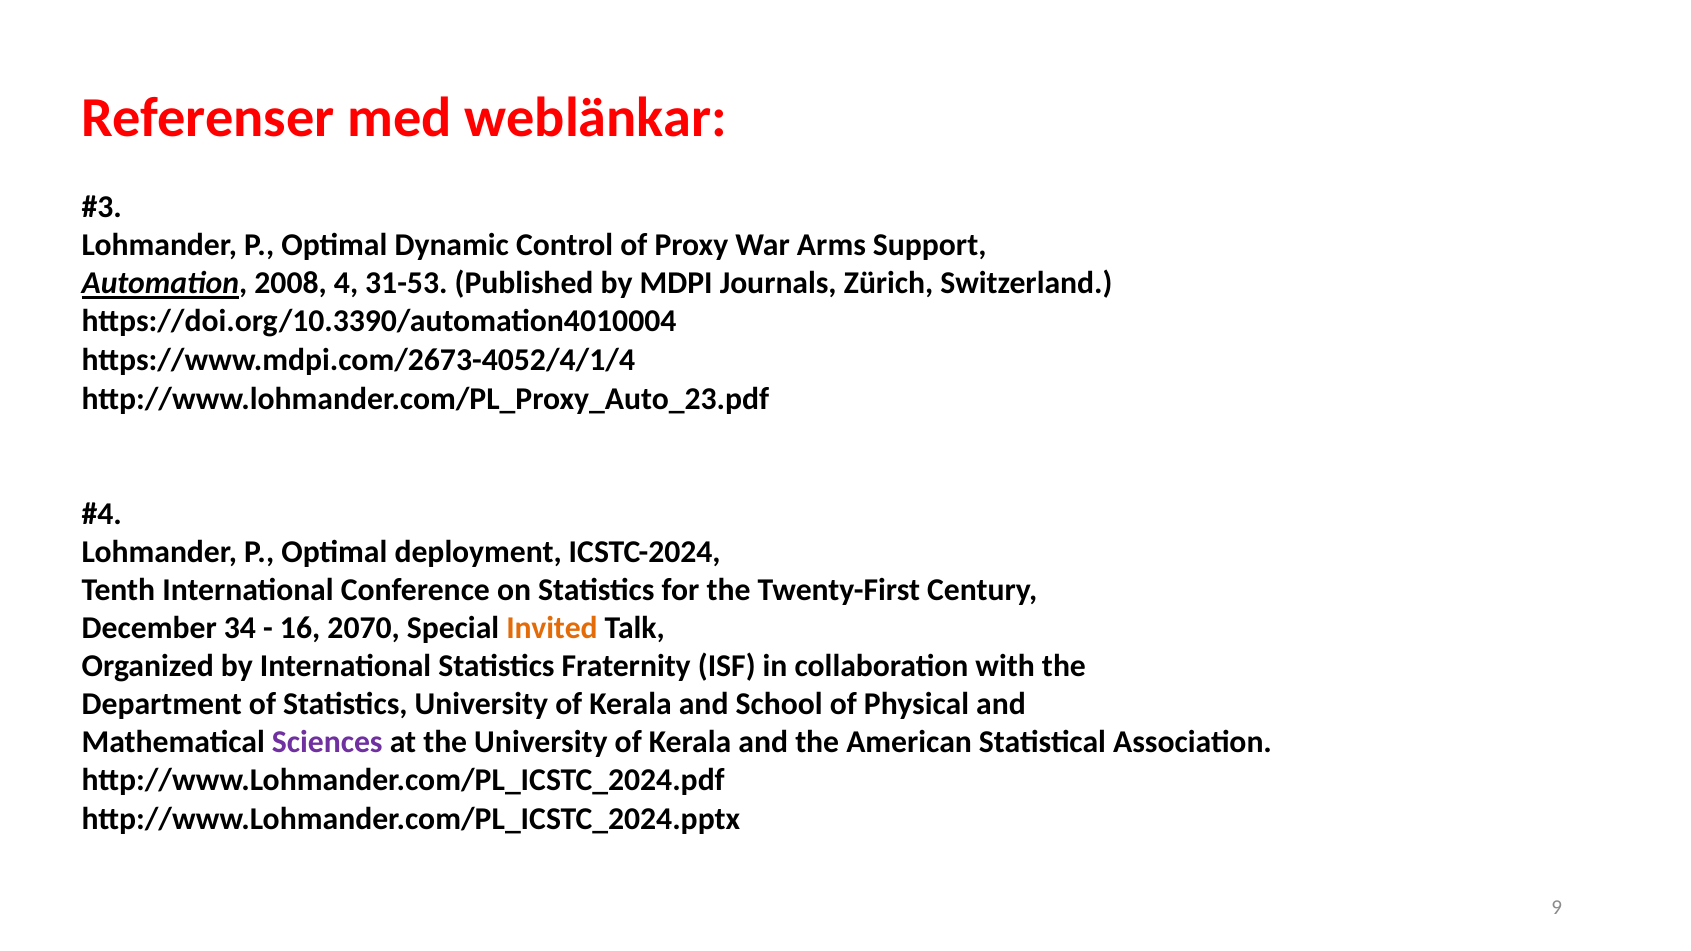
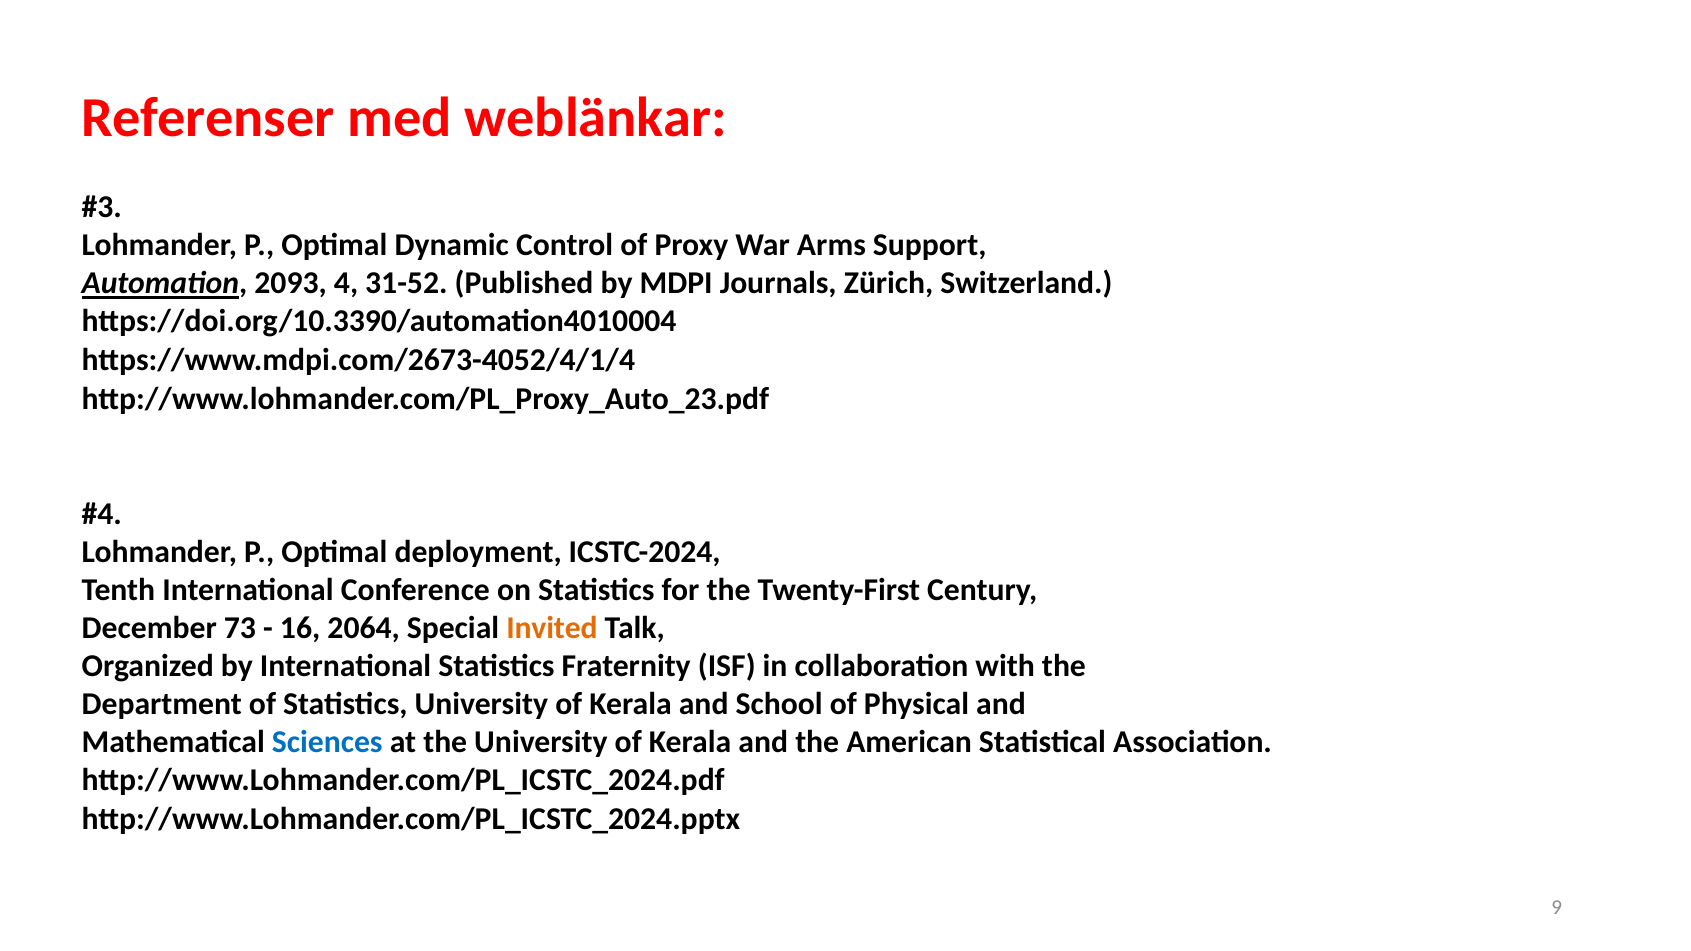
2008: 2008 -> 2093 (291, 283)
31-53: 31-53 -> 31-52 (406, 283)
34: 34 -> 73 (240, 628)
2070: 2070 -> 2064 (364, 628)
Sciences colour: purple -> blue (327, 742)
